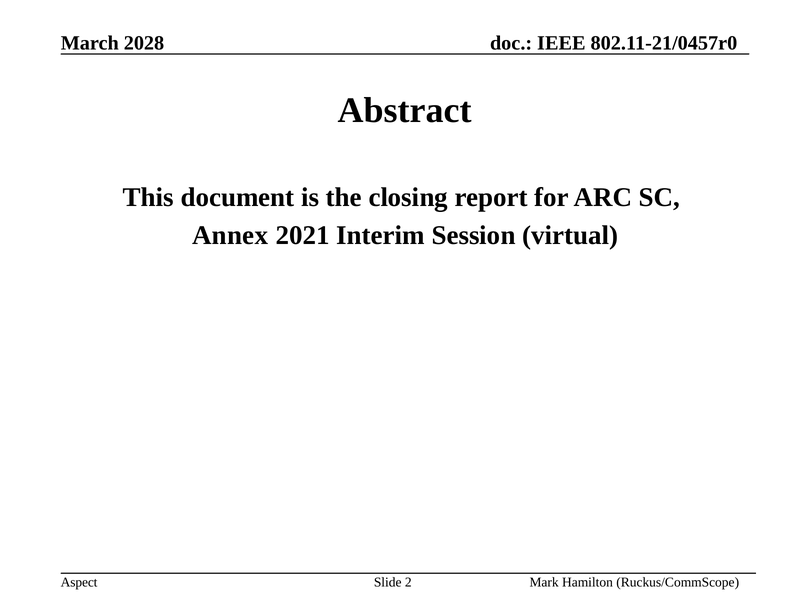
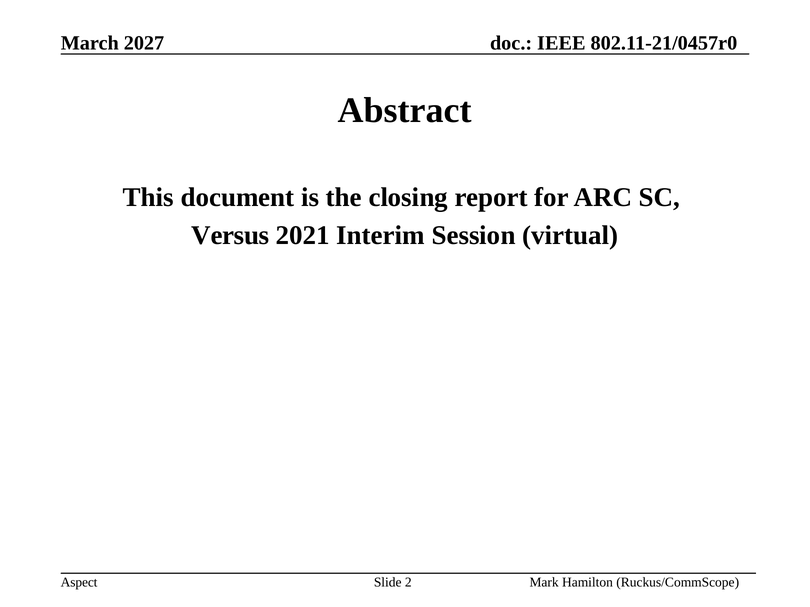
2028: 2028 -> 2027 (144, 43)
Annex: Annex -> Versus (230, 235)
